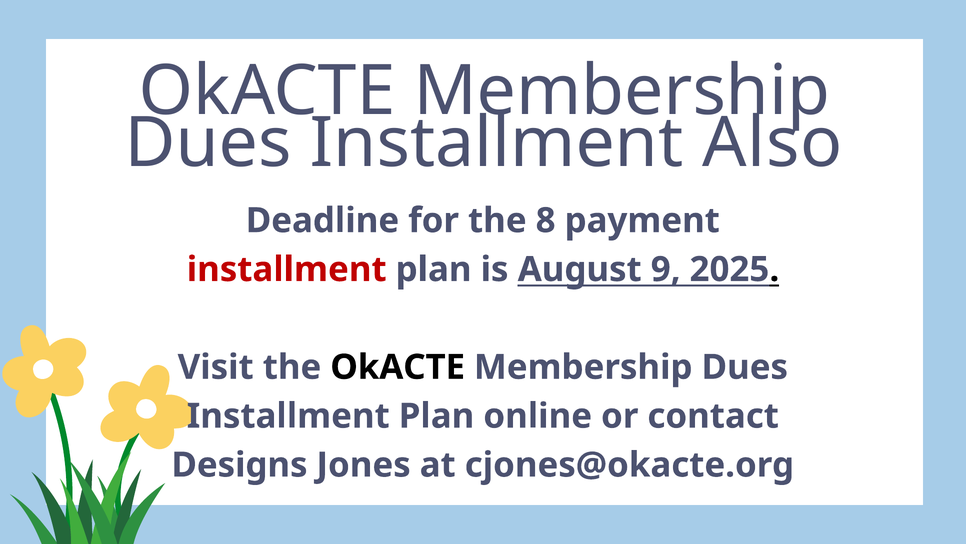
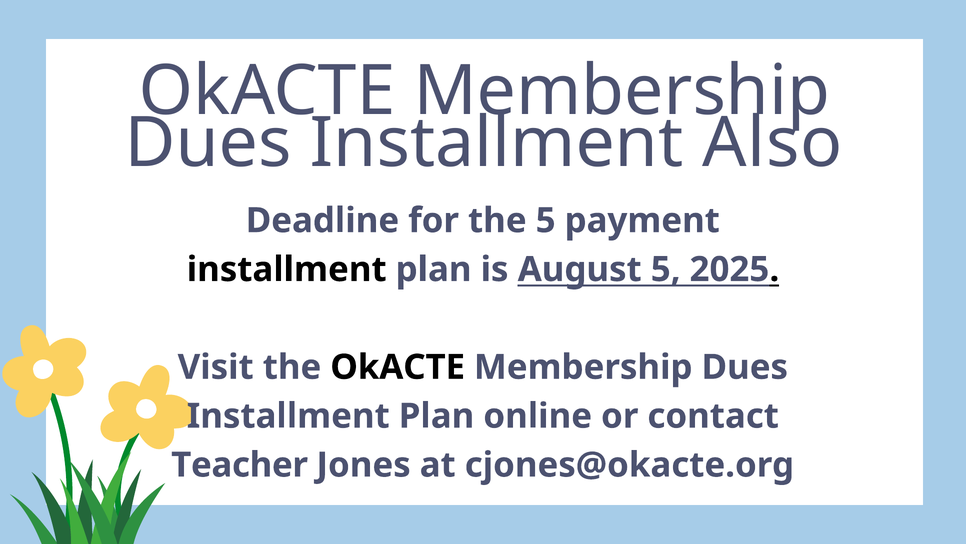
the 8: 8 -> 5 (546, 220)
installment colour: red -> black (287, 269)
August 9: 9 -> 5 (666, 269)
Designs: Designs -> Teacher (240, 465)
